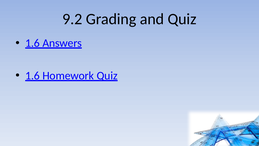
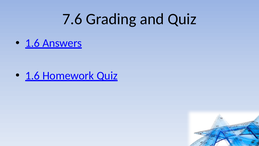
9.2: 9.2 -> 7.6 (72, 19)
